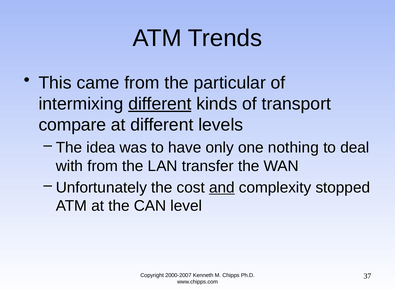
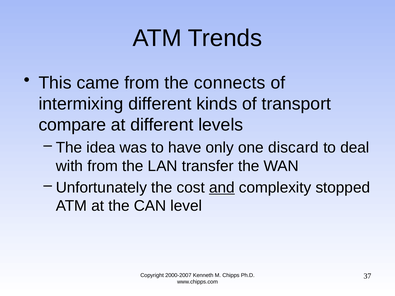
particular: particular -> connects (230, 83)
different underline: present -> none (160, 104)
nothing: nothing -> discard (293, 148)
